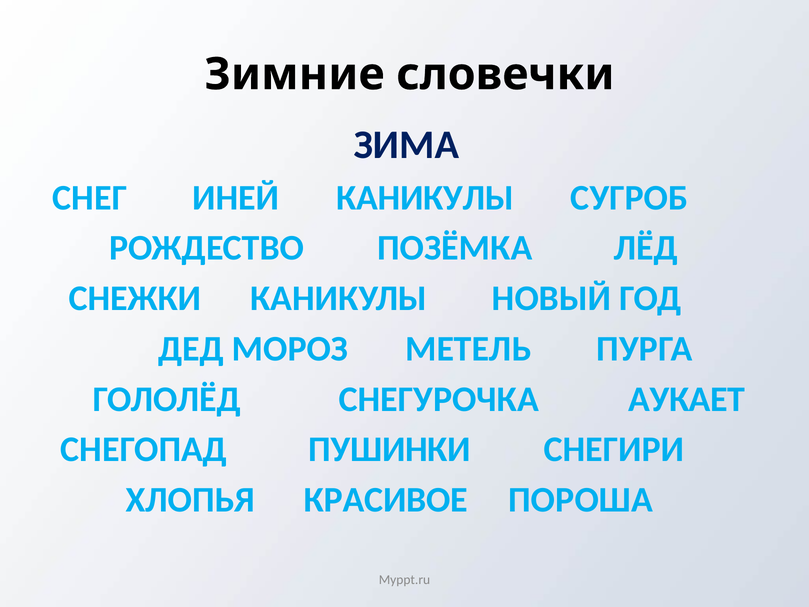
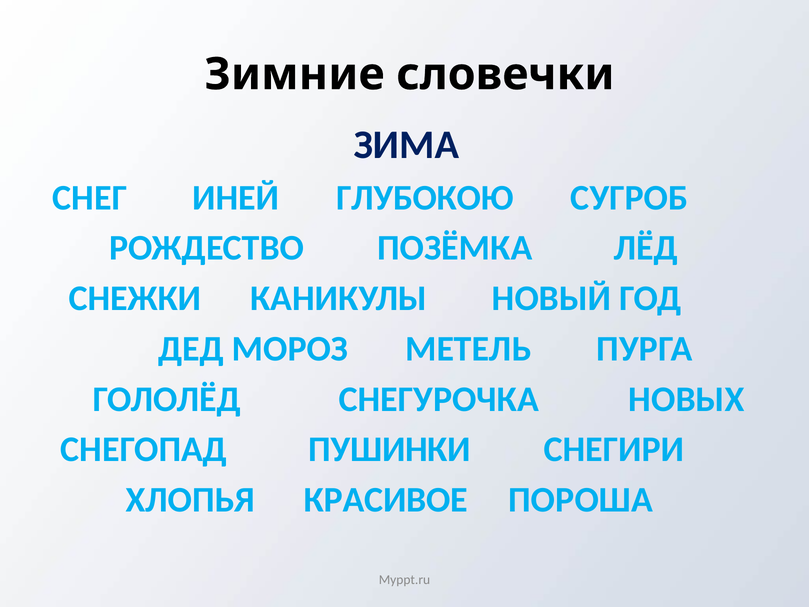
ИНЕЙ КАНИКУЛЫ: КАНИКУЛЫ -> ГЛУБОКОЮ (425, 198)
АУКАЕТ: АУКАЕТ -> НОВЫХ (686, 399)
